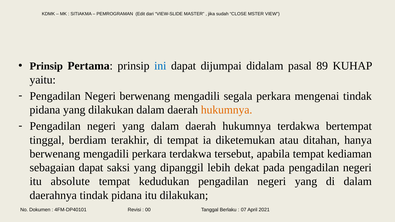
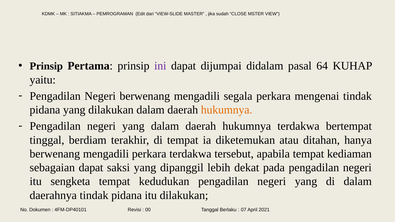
ini colour: blue -> purple (160, 66)
89: 89 -> 64 (322, 66)
absolute: absolute -> sengketa (70, 182)
